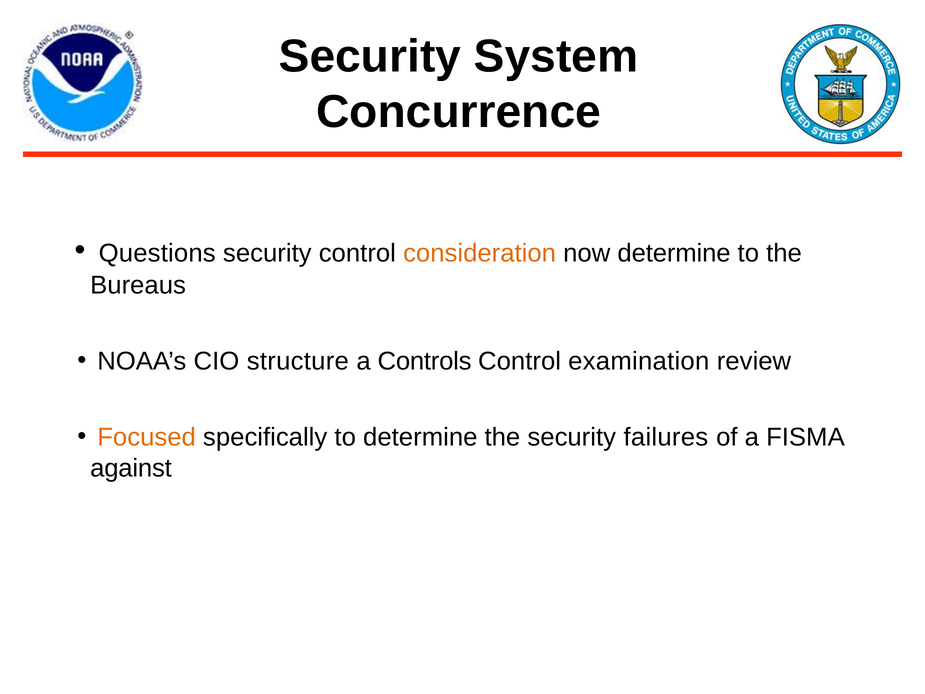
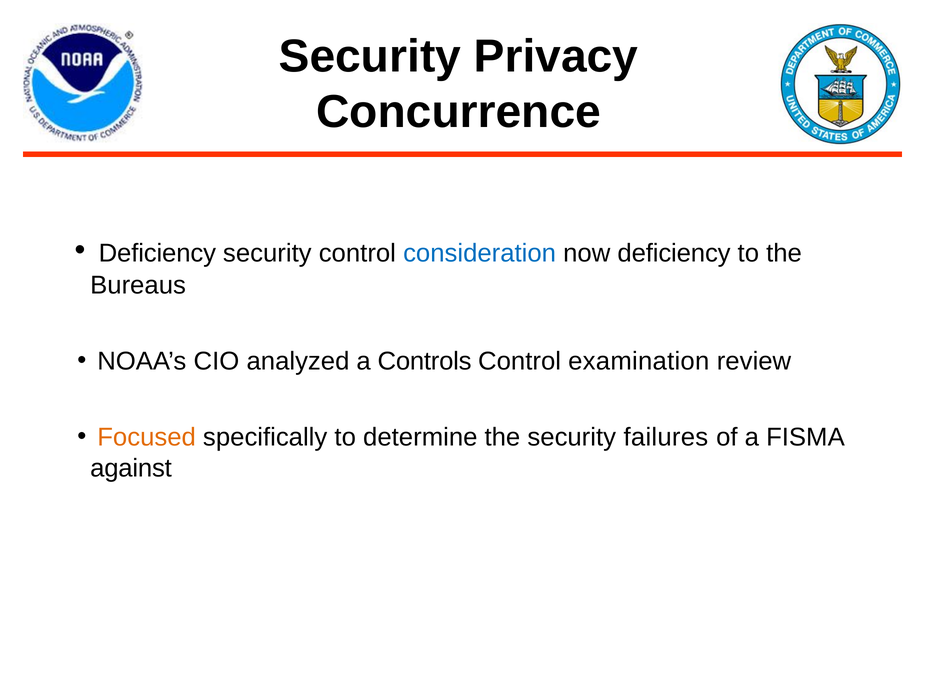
System: System -> Privacy (556, 56)
Questions: Questions -> Deficiency (157, 253)
consideration colour: orange -> blue (480, 253)
now determine: determine -> deficiency (674, 253)
structure: structure -> analyzed (298, 361)
